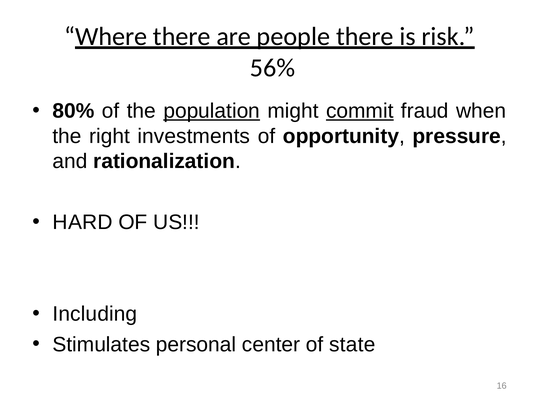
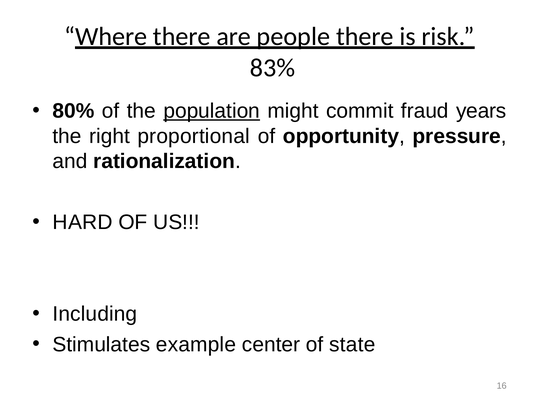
56%: 56% -> 83% (272, 68)
commit underline: present -> none (360, 111)
when: when -> years (481, 111)
investments: investments -> proportional (194, 136)
personal: personal -> example (196, 345)
